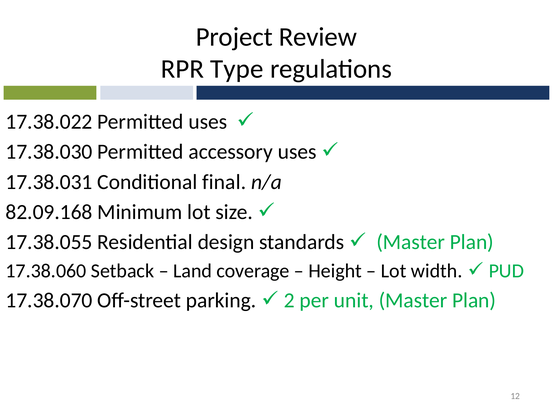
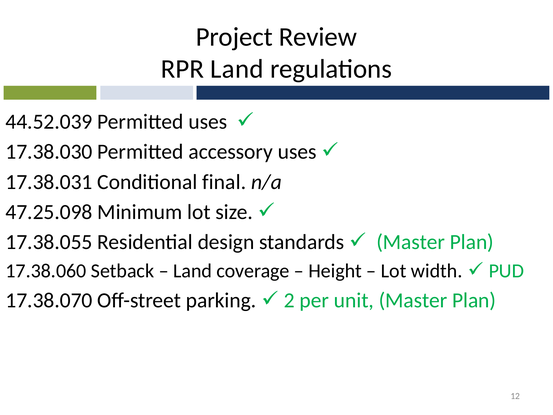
RPR Type: Type -> Land (237, 69)
17.38.022: 17.38.022 -> 44.52.039 (49, 122)
82.09.168: 82.09.168 -> 47.25.098 (49, 212)
